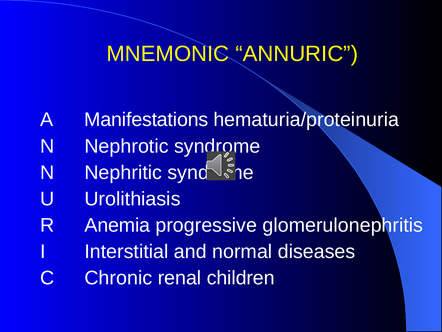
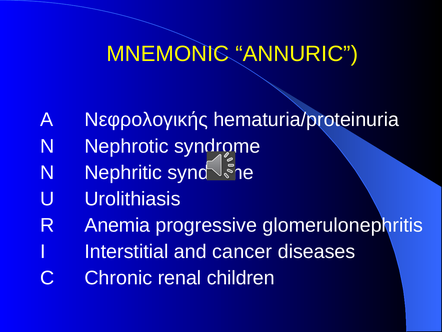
Manifestations: Manifestations -> Νεφρολογικής (146, 120)
normal: normal -> cancer (242, 251)
